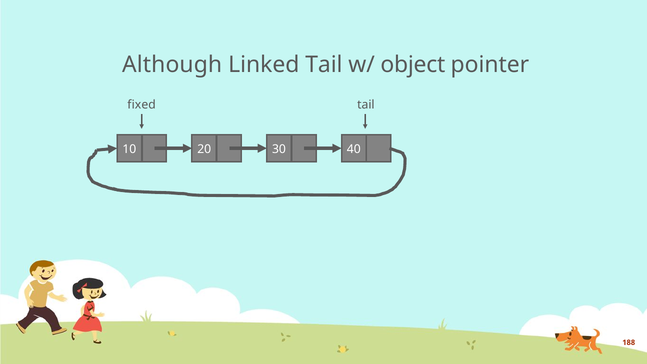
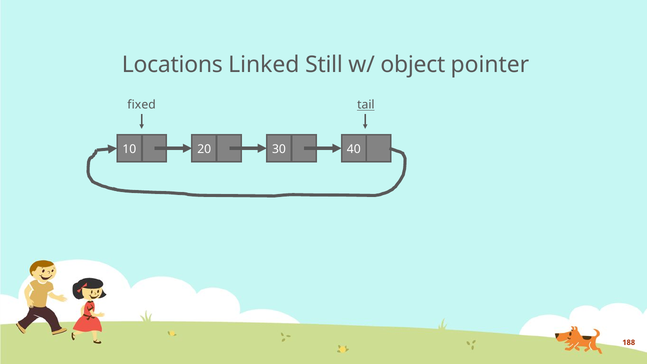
Although: Although -> Locations (172, 65)
Linked Tail: Tail -> Still (324, 65)
tail underline: none -> present (366, 105)
